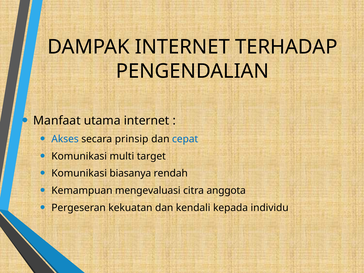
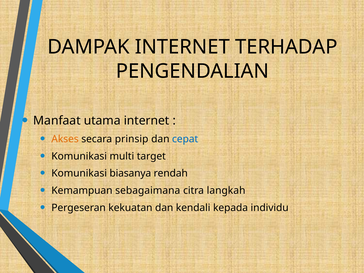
Akses colour: blue -> orange (65, 139)
mengevaluasi: mengevaluasi -> sebagaimana (148, 191)
anggota: anggota -> langkah (226, 191)
